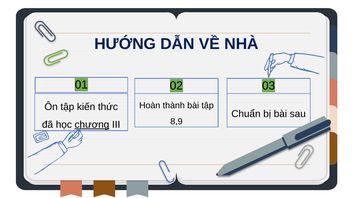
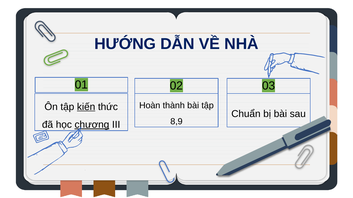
kiến underline: none -> present (86, 107)
